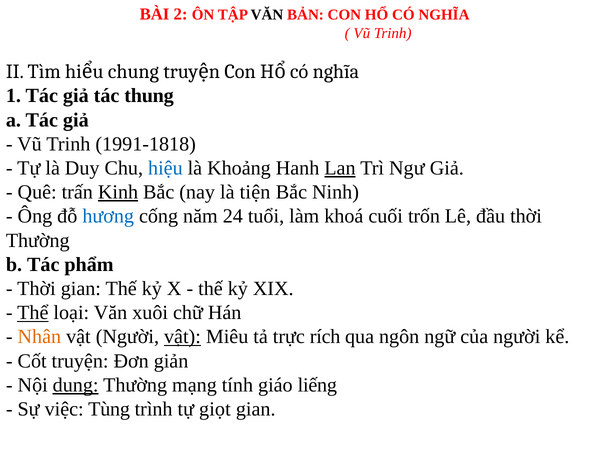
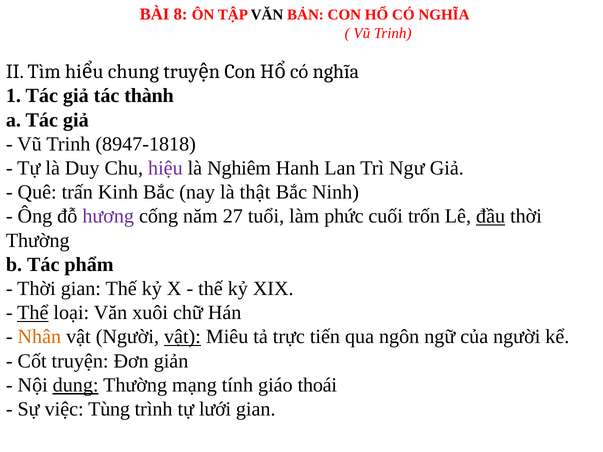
2: 2 -> 8 (181, 14)
thung: thung -> thành (149, 96)
1991-1818: 1991-1818 -> 8947-1818 (146, 144)
hiệu colour: blue -> purple (165, 168)
Khoảng: Khoảng -> Nghiêm (239, 168)
Lan underline: present -> none (340, 168)
Kinh underline: present -> none (118, 192)
tiện: tiện -> thật (255, 192)
hương colour: blue -> purple (108, 216)
24: 24 -> 27 (233, 216)
khoá: khoá -> phức (344, 216)
đầu underline: none -> present (491, 216)
rích: rích -> tiến (325, 337)
liếng: liếng -> thoái (317, 385)
giọt: giọt -> lưới (215, 409)
